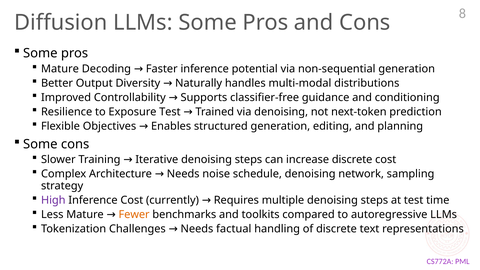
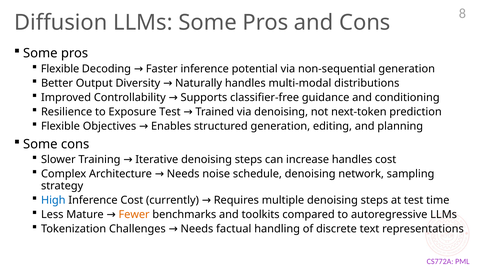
Mature: Mature -> Flexible (60, 69)
increase discrete: discrete -> handles (352, 160)
High colour: purple -> blue (53, 200)
